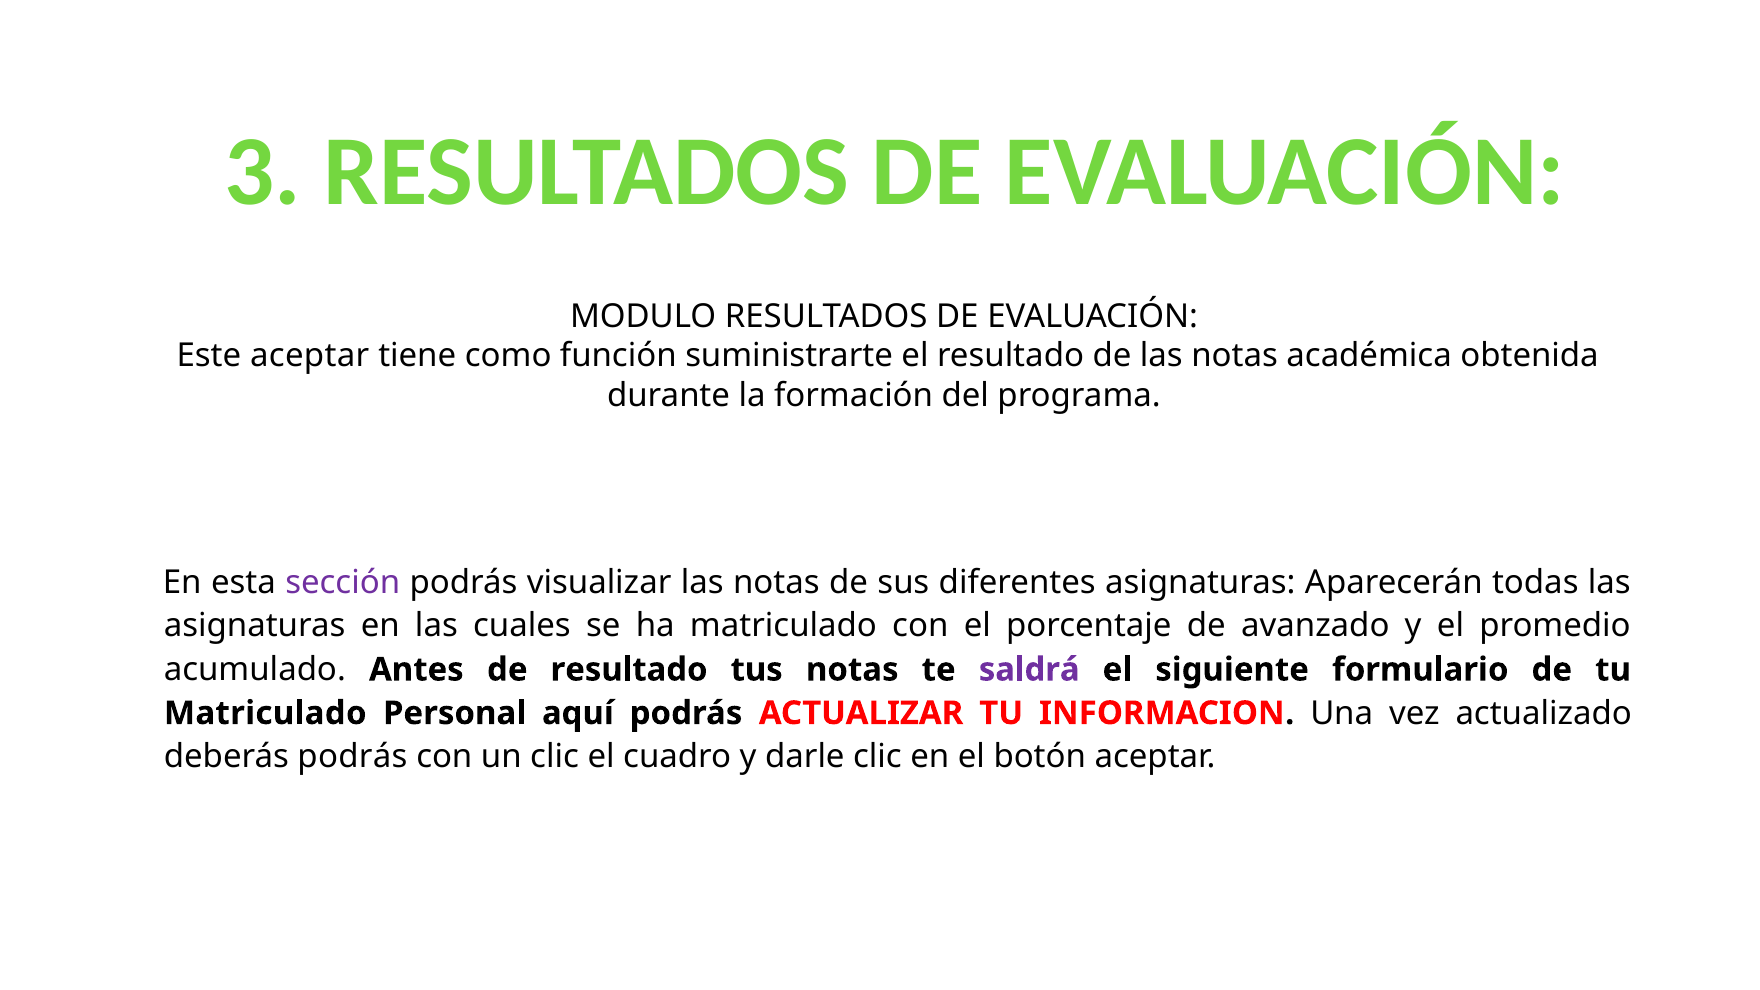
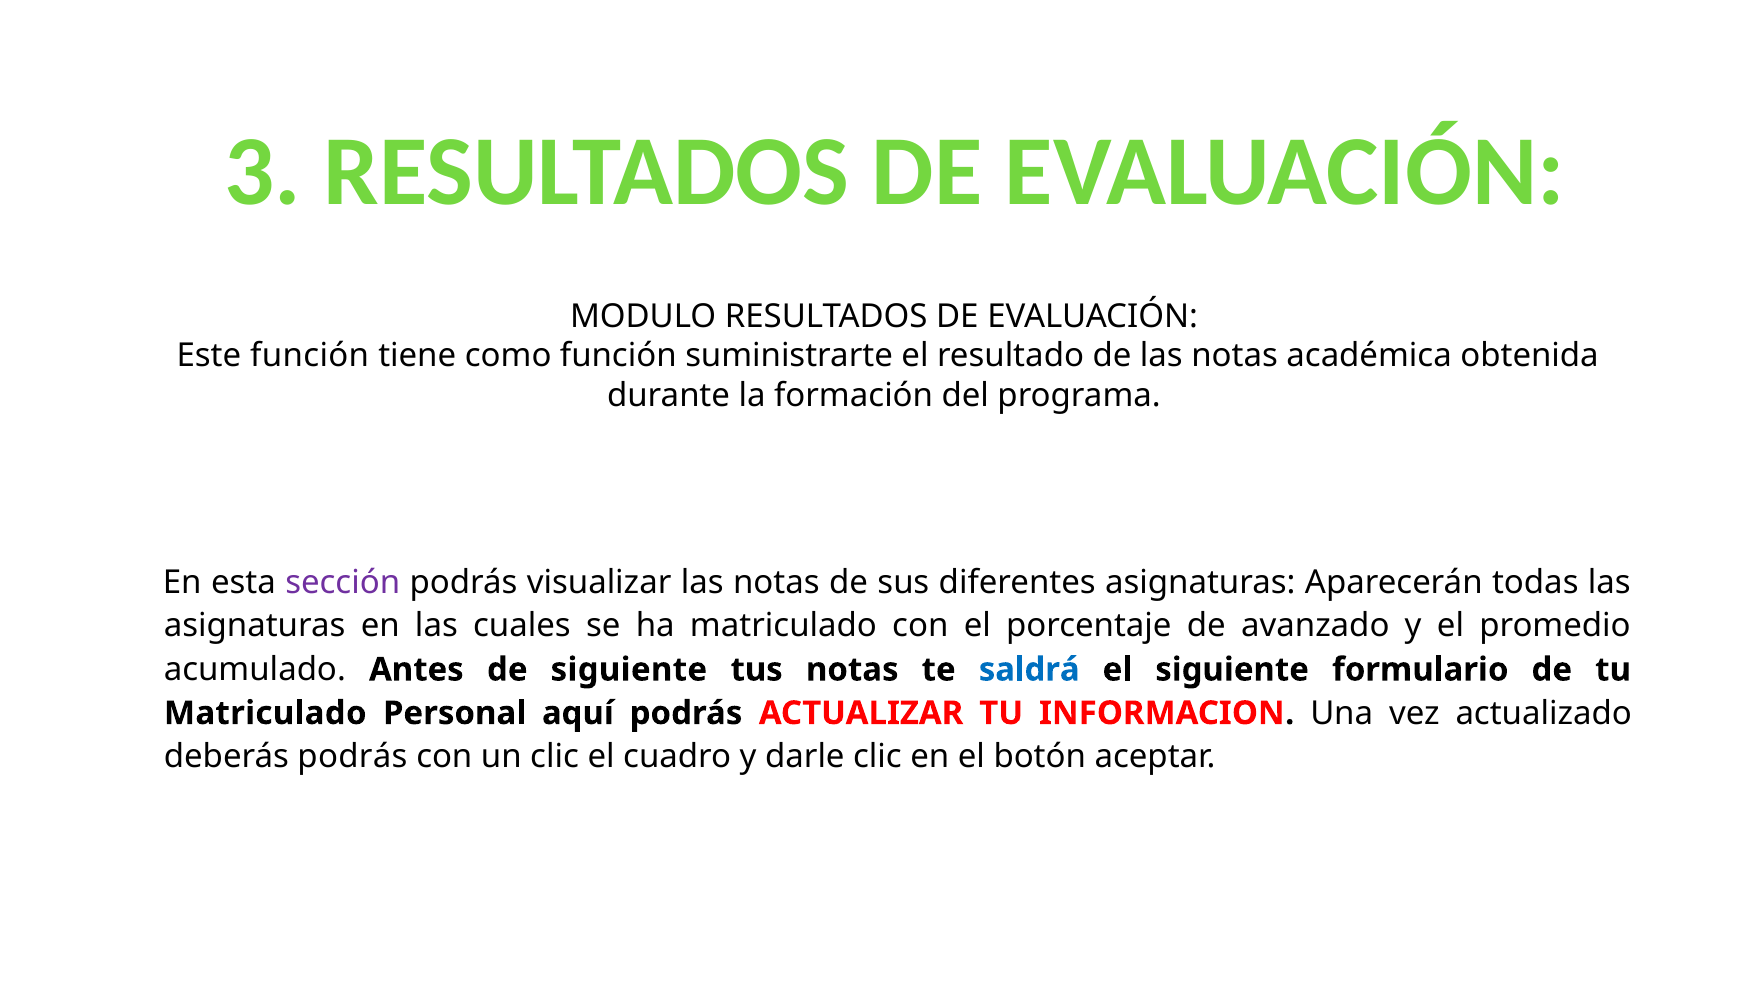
Este aceptar: aceptar -> función (310, 356)
de resultado: resultado -> siguiente (629, 670)
saldrá colour: purple -> blue (1029, 670)
